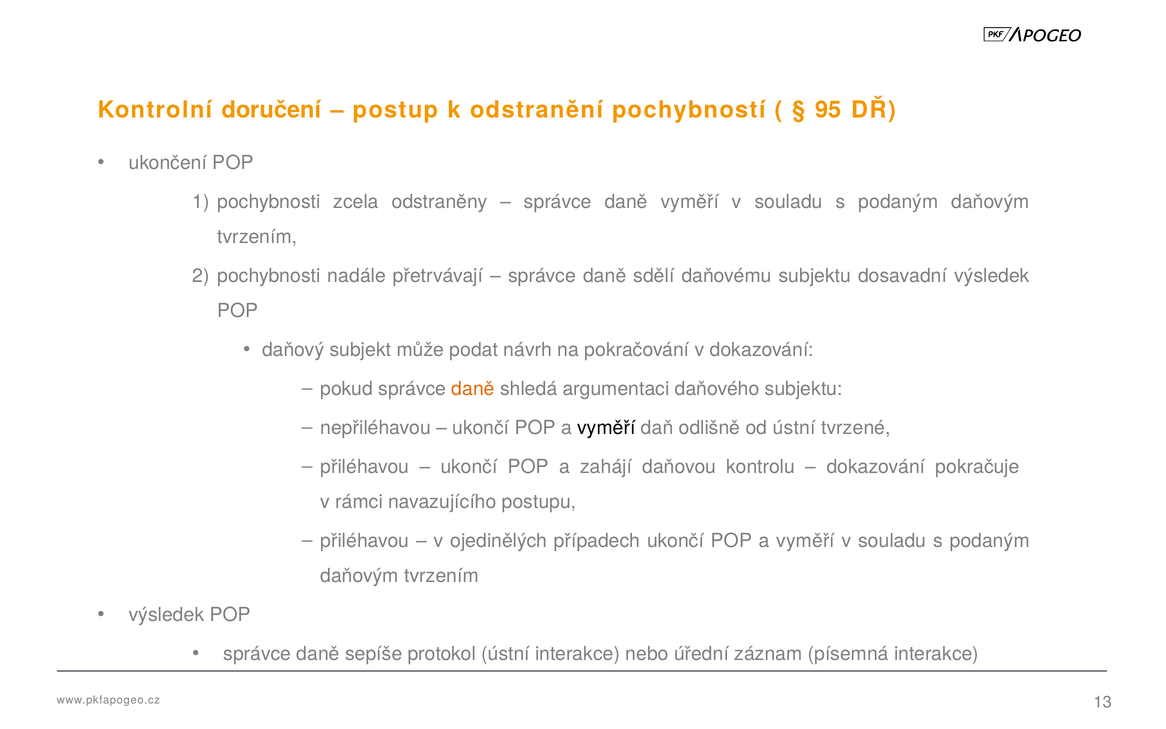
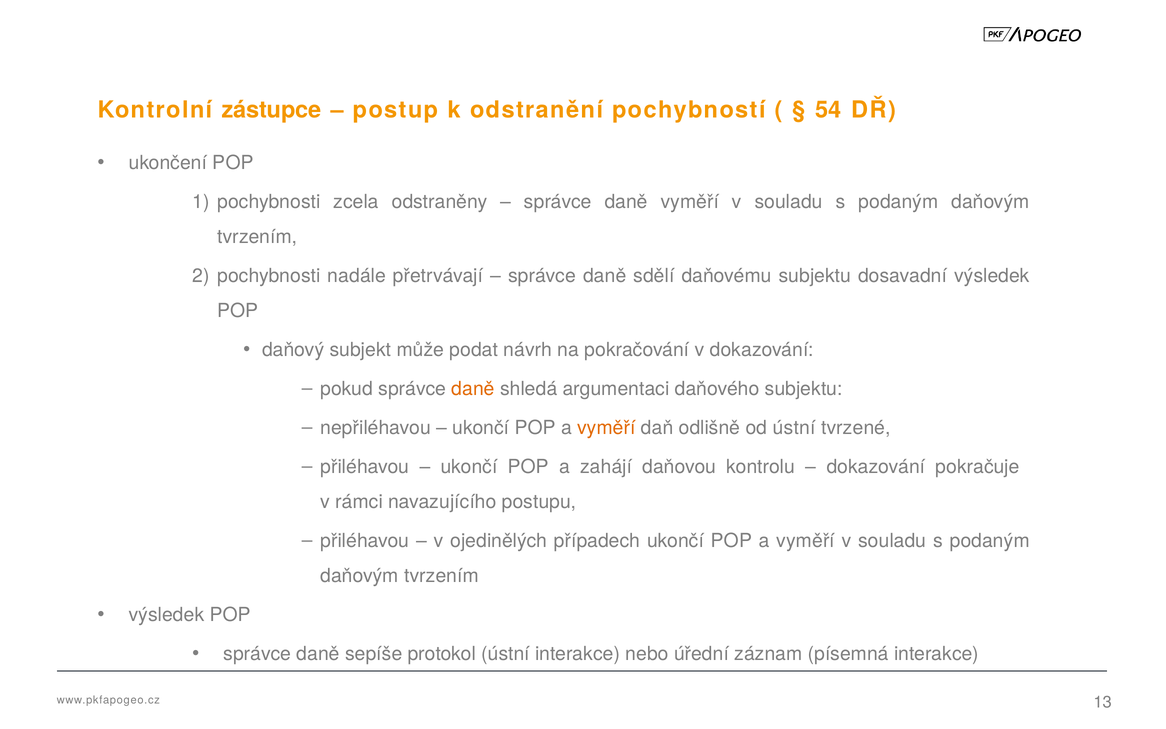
doručení: doručení -> zástupce (272, 110)
95: 95 -> 54 (828, 110)
vyměří colour: black -> orange (606, 428)
